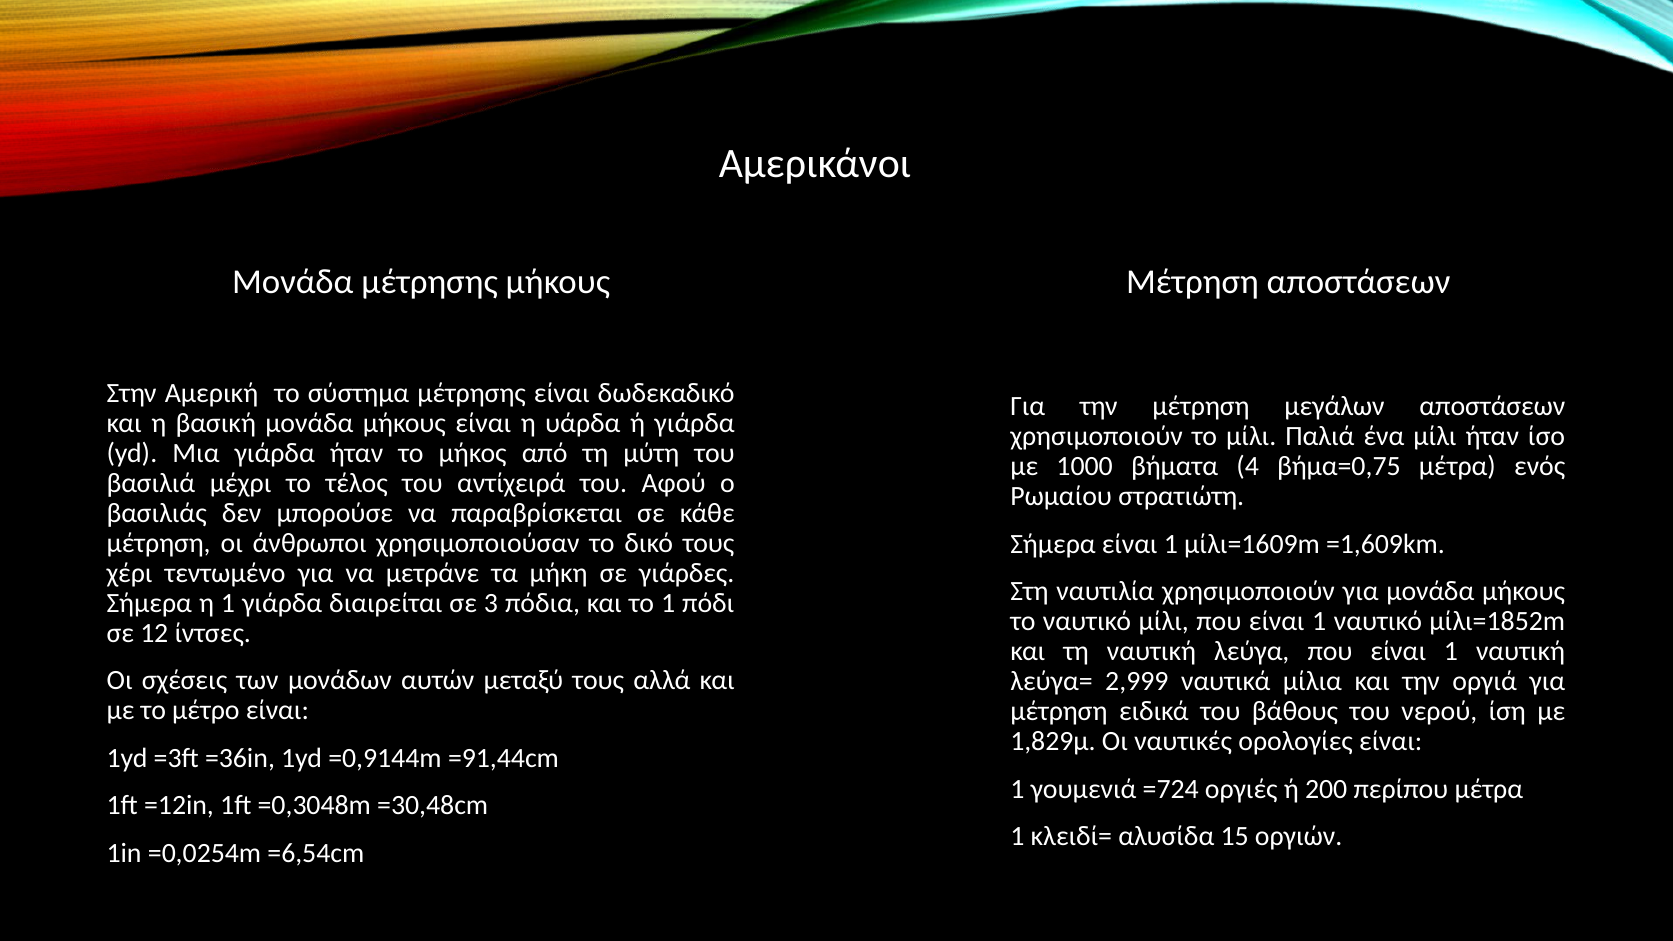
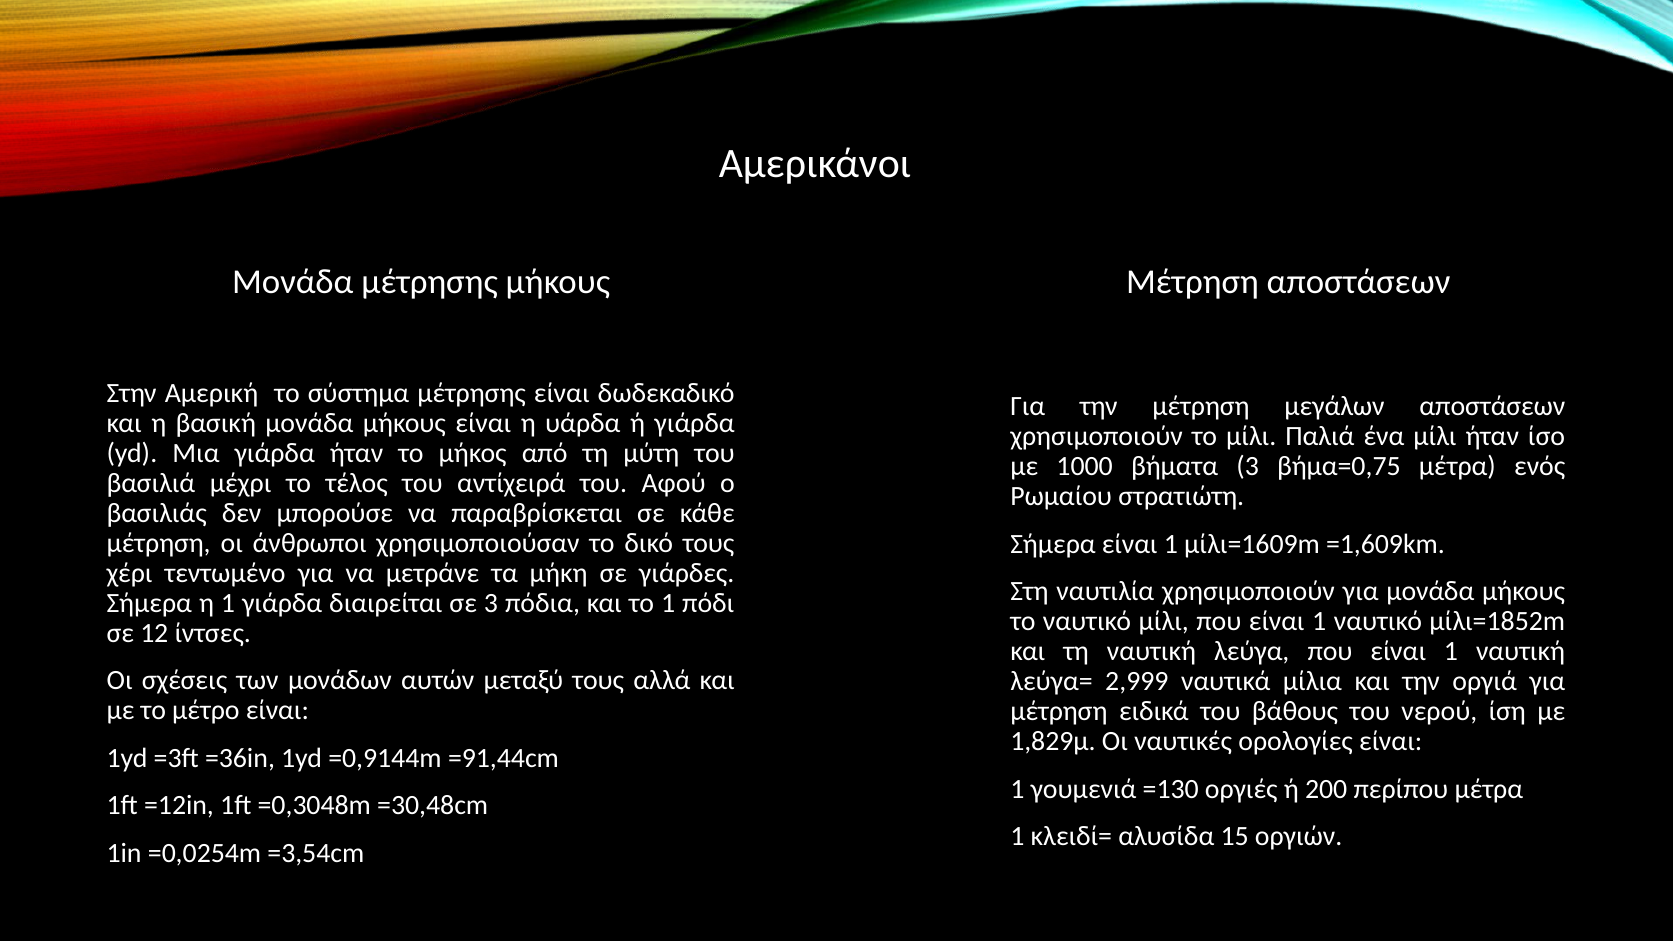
βήματα 4: 4 -> 3 (1248, 466)
=724: =724 -> =130 (1171, 789)
=6,54cm: =6,54cm -> =3,54cm (316, 853)
